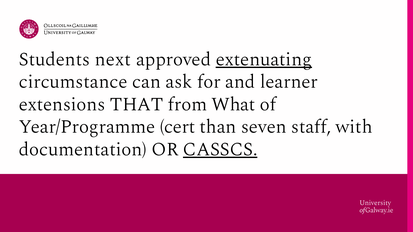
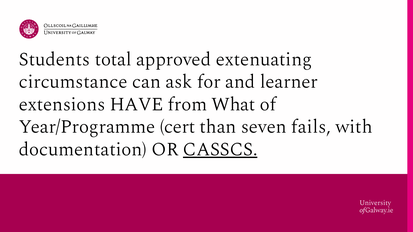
next: next -> total (113, 59)
extenuating underline: present -> none (264, 59)
THAT: THAT -> HAVE (137, 104)
staff: staff -> fails (311, 127)
